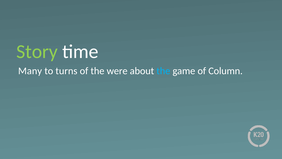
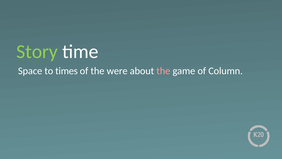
Many: Many -> Space (30, 71)
turns: turns -> times (67, 71)
the colour: light blue -> pink (163, 71)
